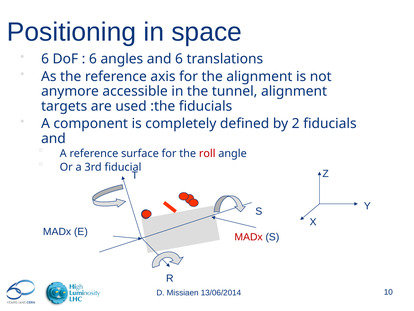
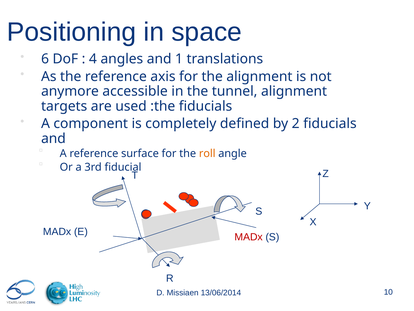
6: 6 -> 4 (93, 59)
and 6: 6 -> 1 (179, 59)
roll colour: red -> orange (207, 153)
